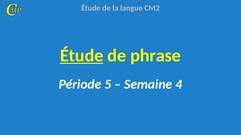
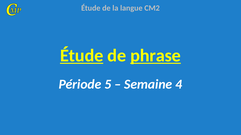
phrase underline: none -> present (156, 56)
